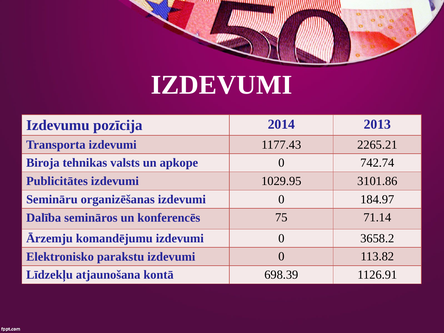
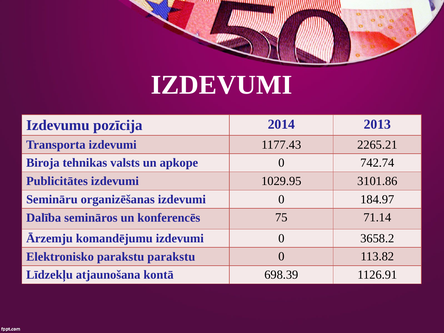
parakstu izdevumi: izdevumi -> parakstu (171, 257)
